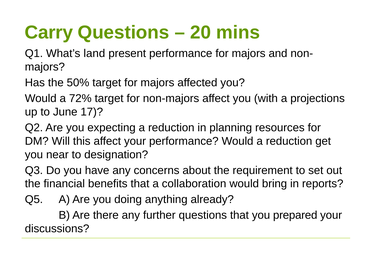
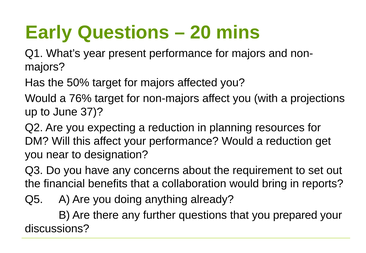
Carry: Carry -> Early (49, 33)
land: land -> year (94, 53)
72%: 72% -> 76% (80, 98)
17: 17 -> 37 (92, 112)
